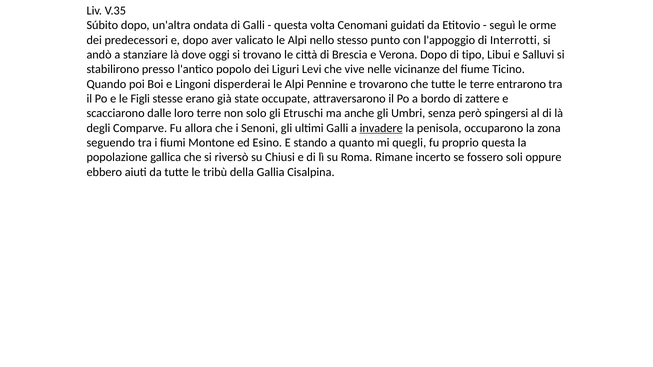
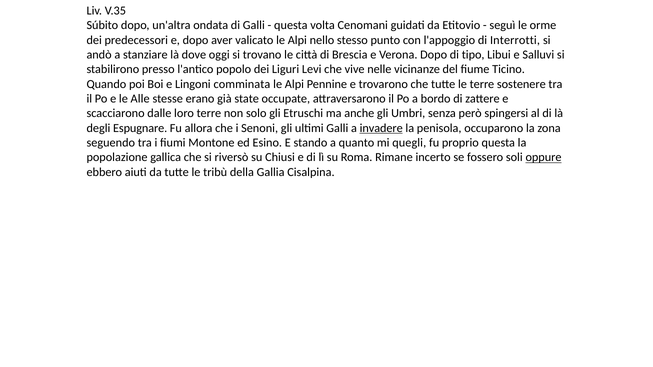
disperderai: disperderai -> comminata (242, 84)
entrarono: entrarono -> sostenere (521, 84)
Figli: Figli -> Alle (140, 99)
Comparve: Comparve -> Espugnare (140, 128)
oppure underline: none -> present (544, 158)
